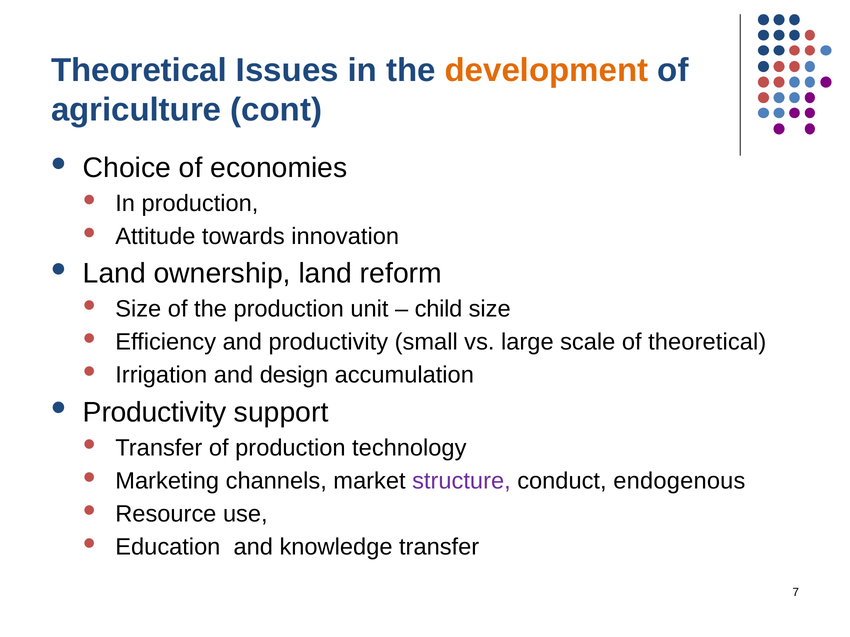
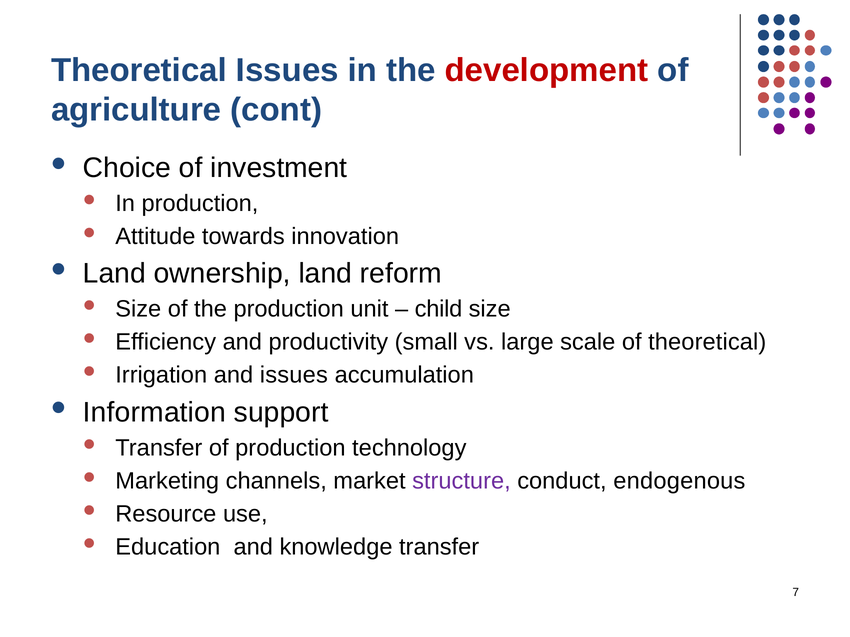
development colour: orange -> red (547, 70)
economies: economies -> investment (279, 168)
and design: design -> issues (294, 375)
Productivity: Productivity -> Information (154, 413)
